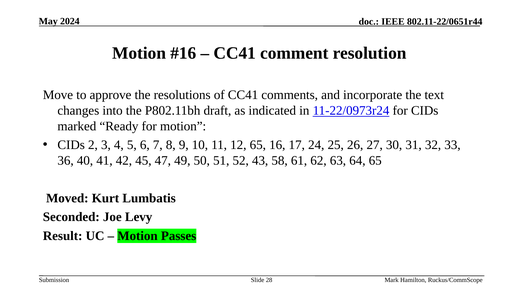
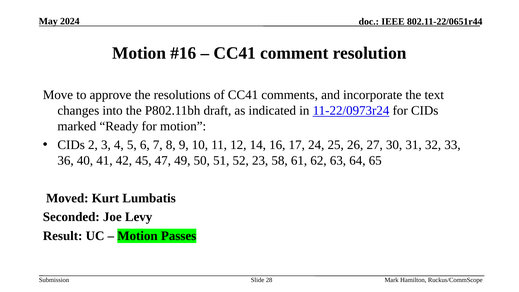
12 65: 65 -> 14 (258, 145)
43: 43 -> 23 (260, 161)
